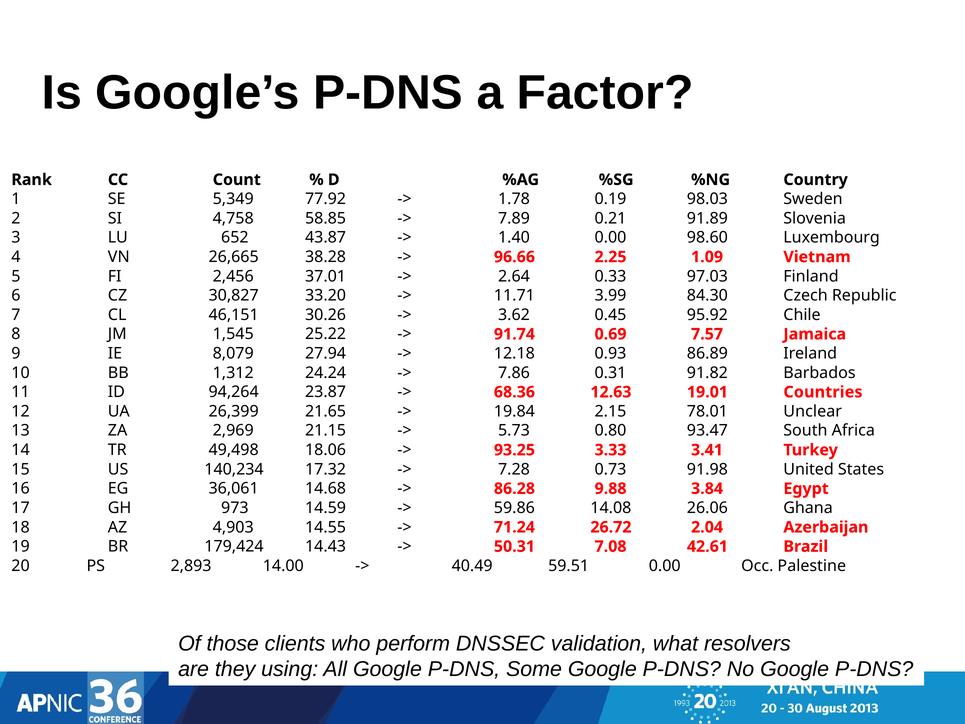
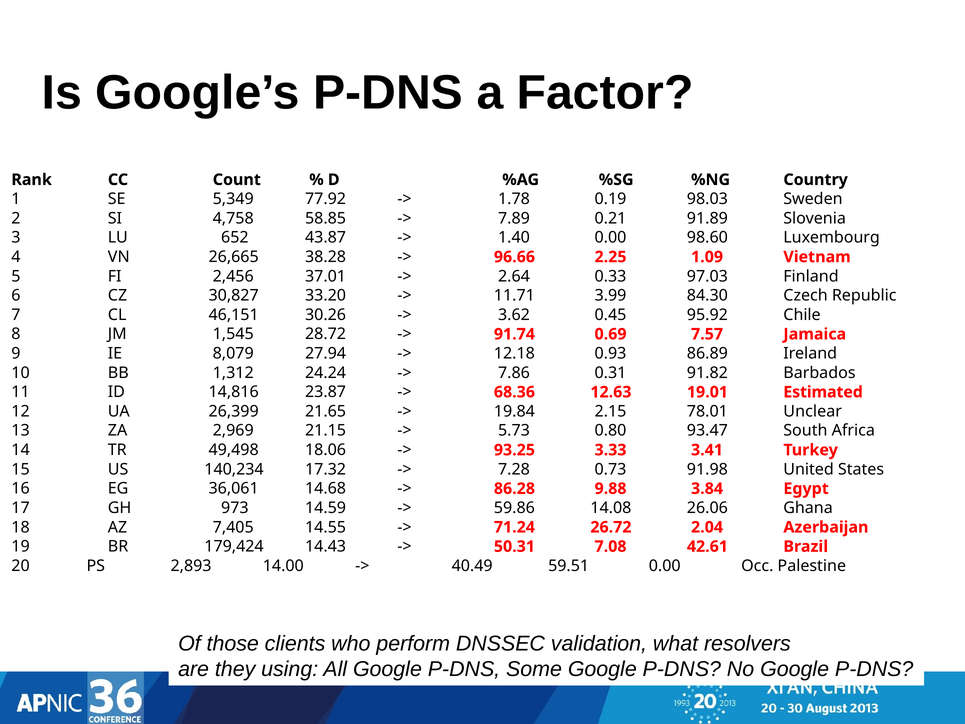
25.22: 25.22 -> 28.72 (326, 334)
94,264: 94,264 -> 14,816 (234, 392)
Countries: Countries -> Estimated (823, 392)
4,903: 4,903 -> 7,405 (233, 527)
